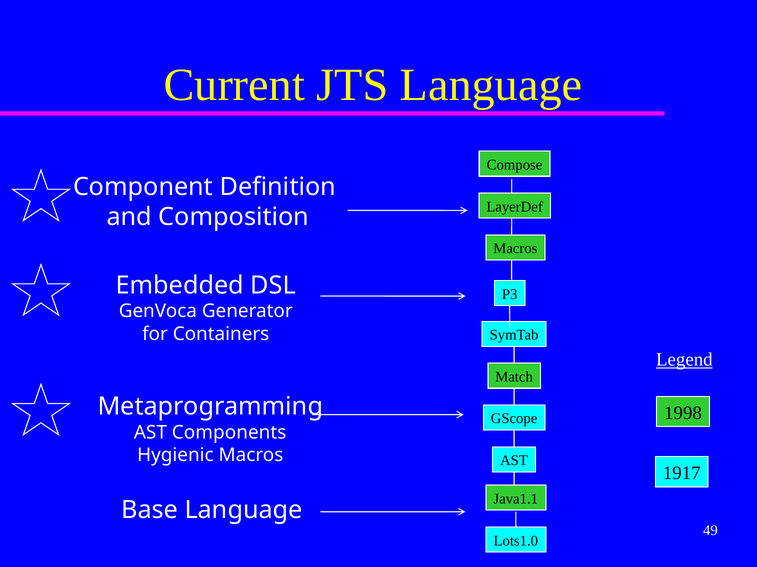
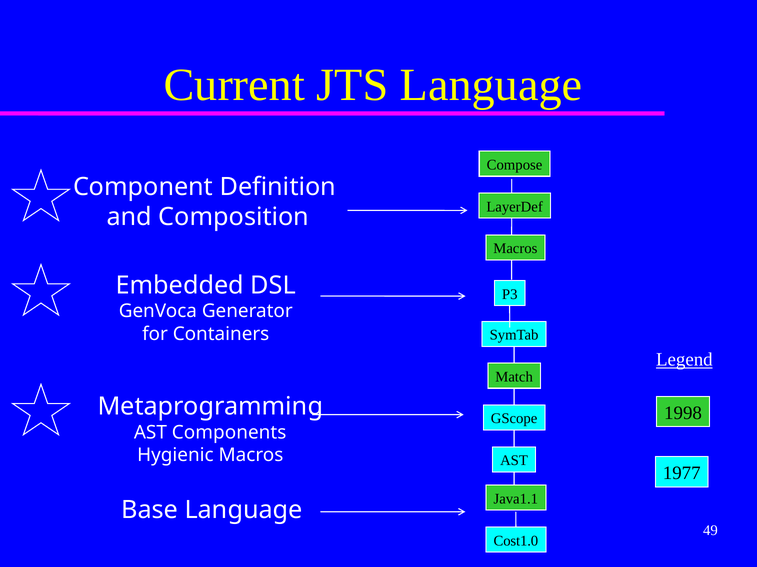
1917: 1917 -> 1977 (682, 474)
Lots1.0: Lots1.0 -> Cost1.0 (516, 541)
